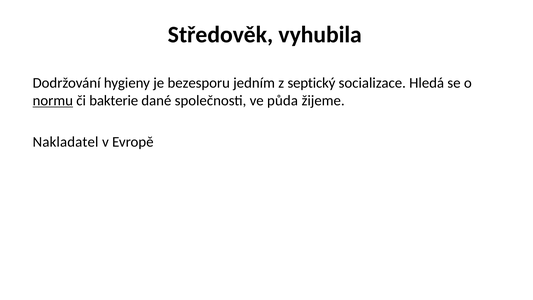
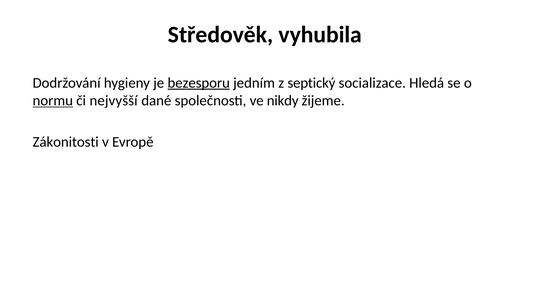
bezesporu underline: none -> present (199, 83)
bakterie: bakterie -> nejvyšší (114, 101)
půda: půda -> nikdy (283, 101)
Nakladatel: Nakladatel -> Zákonitosti (66, 142)
